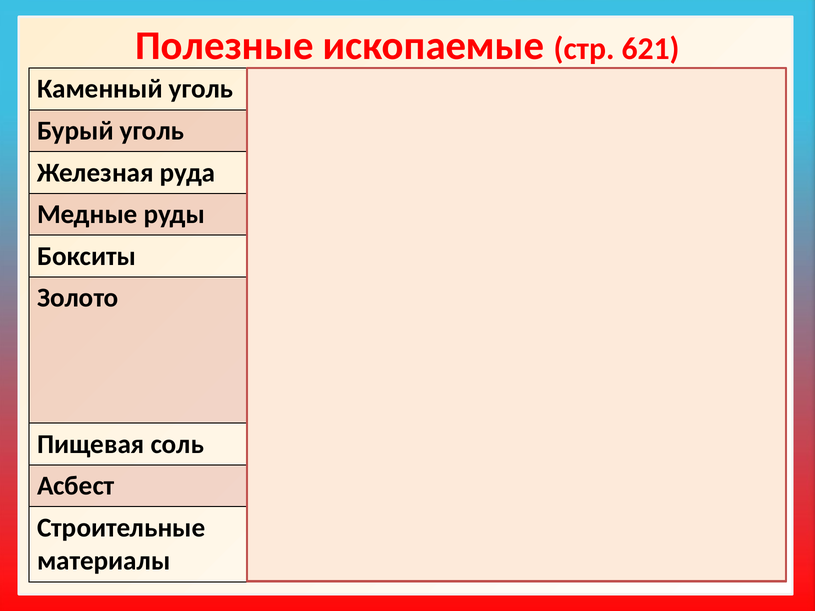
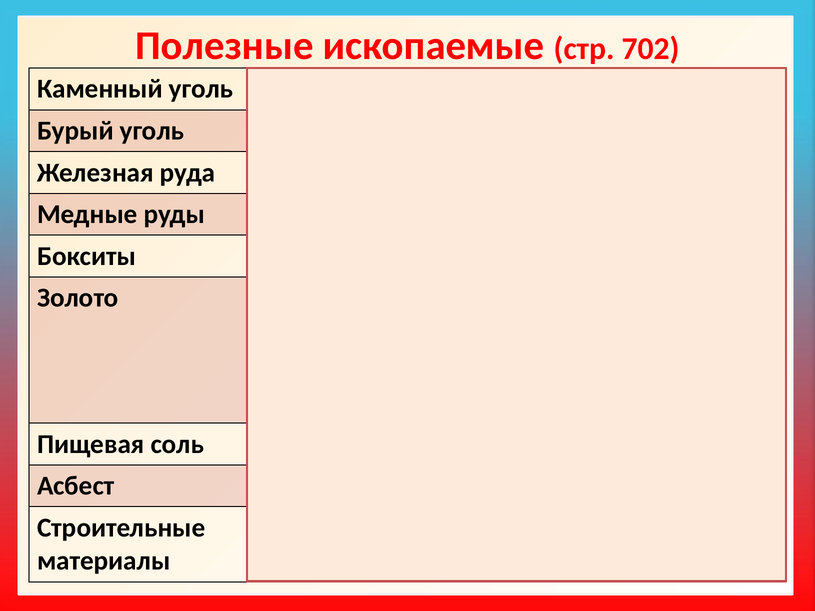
621: 621 -> 702 (651, 49)
